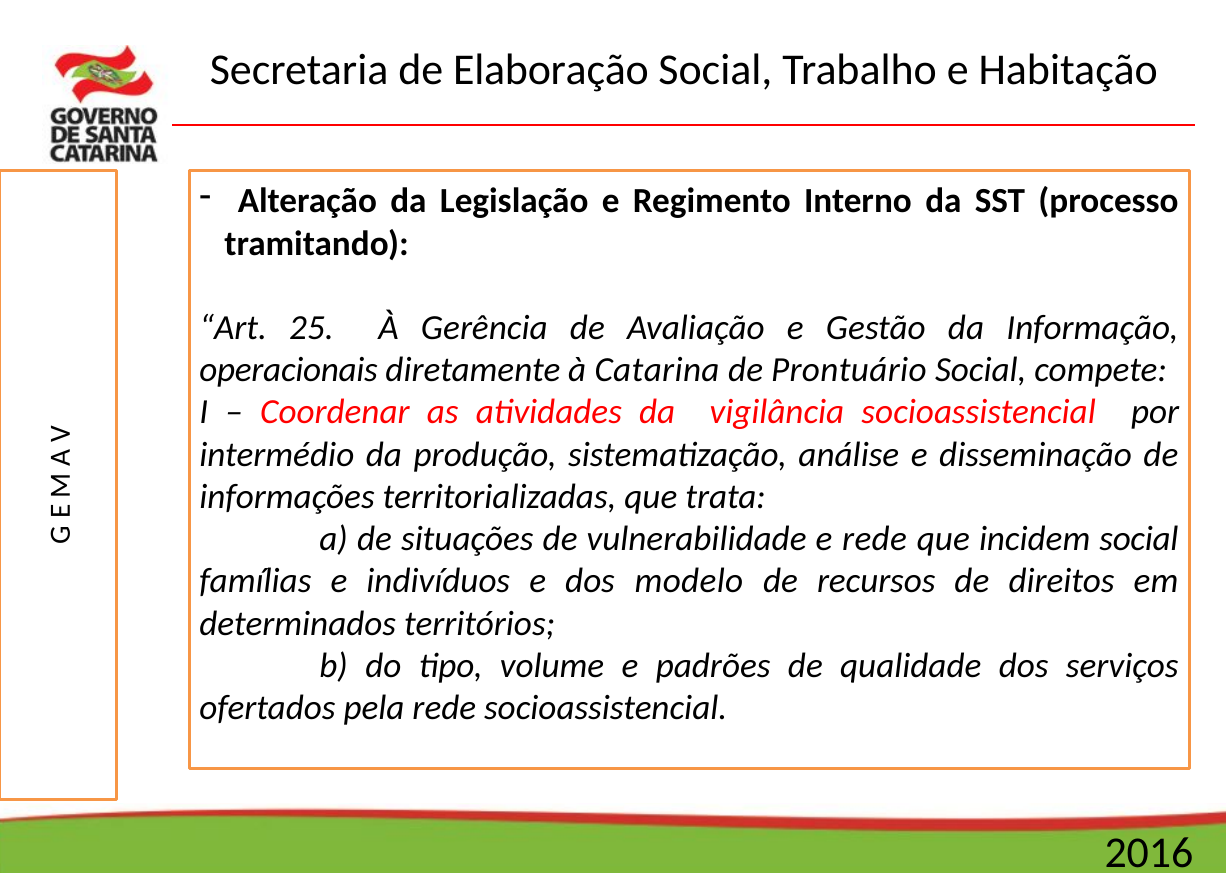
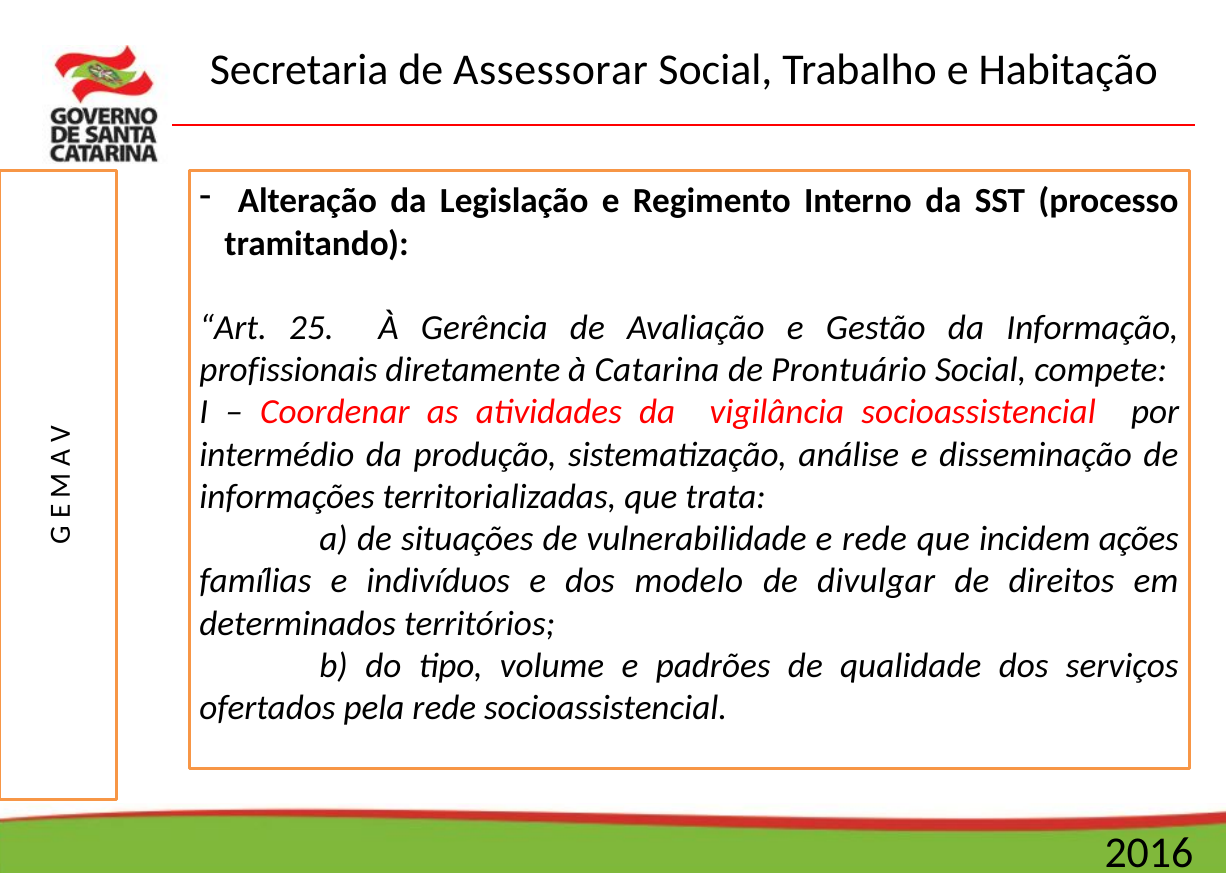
Elaboração: Elaboração -> Assessorar (551, 70)
operacionais: operacionais -> profissionais (289, 370)
incidem social: social -> ações (1139, 539)
recursos: recursos -> divulgar (876, 581)
